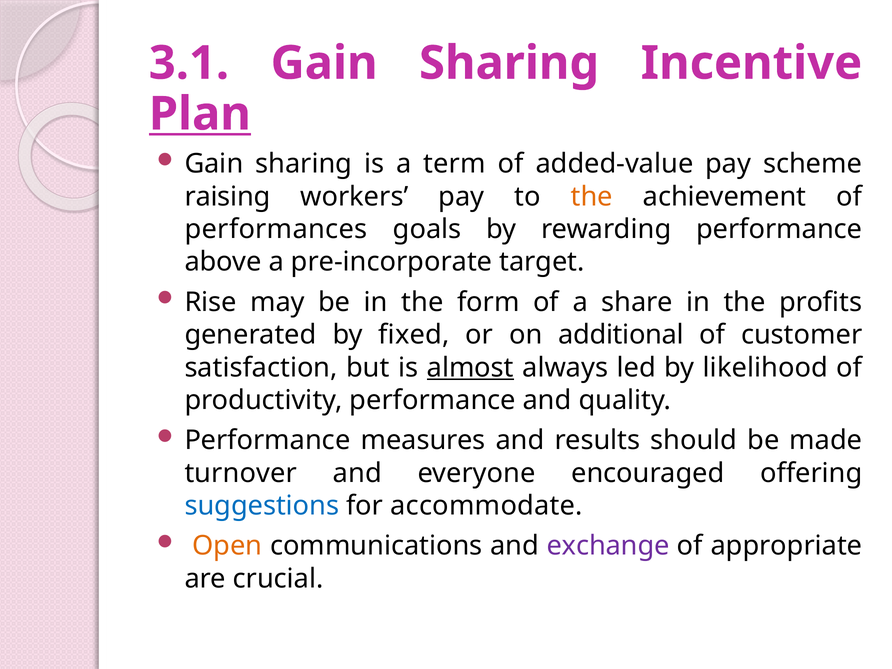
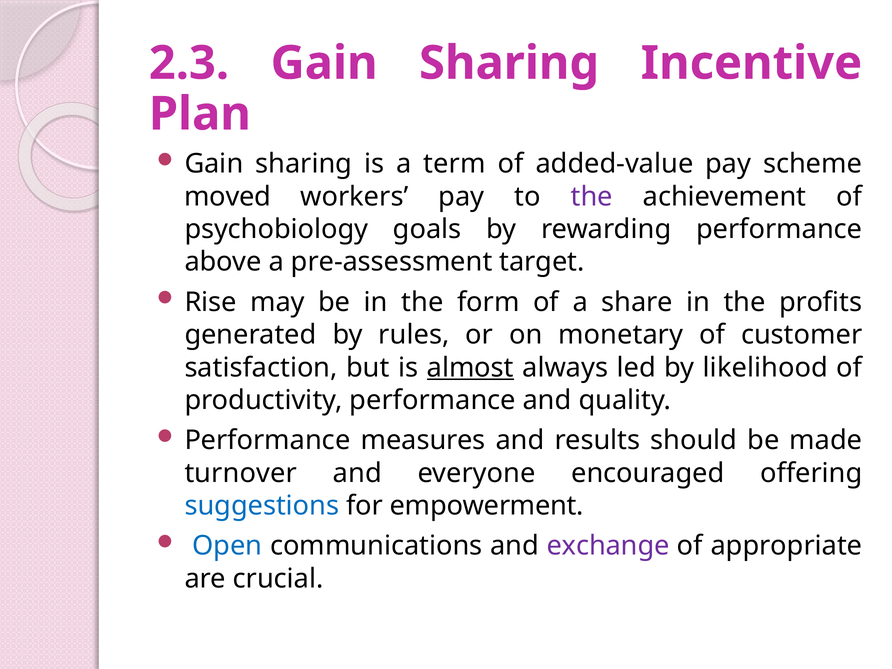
3.1: 3.1 -> 2.3 (189, 63)
Plan underline: present -> none (200, 114)
raising: raising -> moved (228, 197)
the colour: orange -> purple (592, 197)
performances: performances -> psychobiology (276, 229)
pre-incorporate: pre-incorporate -> pre-assessment (392, 262)
fixed: fixed -> rules (414, 335)
additional: additional -> monetary (621, 335)
accommodate: accommodate -> empowerment (487, 506)
Open colour: orange -> blue (227, 546)
